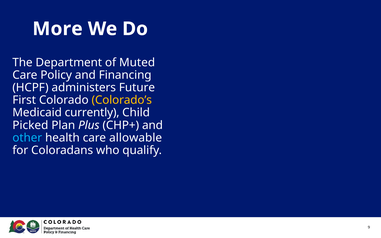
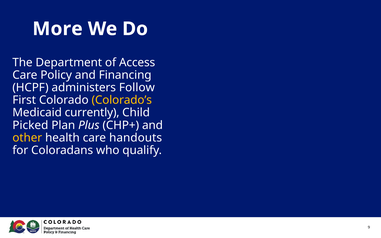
Muted: Muted -> Access (137, 62)
Future: Future -> Follow (137, 88)
other colour: light blue -> yellow (27, 138)
allowable: allowable -> handouts (136, 138)
